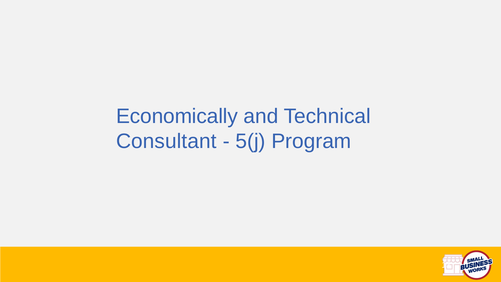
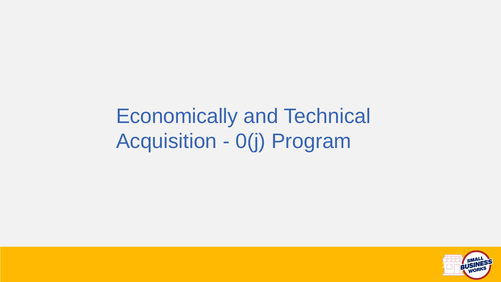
Consultant: Consultant -> Acquisition (166, 141)
5(j: 5(j -> 0(j (251, 141)
